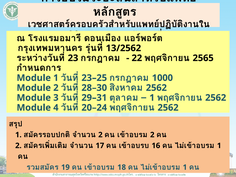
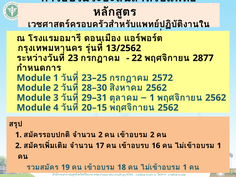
2565: 2565 -> 2877 (203, 58)
1000: 1000 -> 2572 (162, 78)
20–24: 20–24 -> 20–15 (94, 108)
